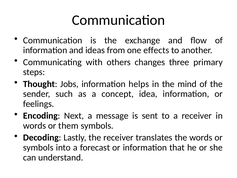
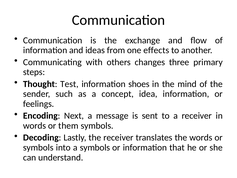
Jobs: Jobs -> Test (69, 84)
helps: helps -> shoes (139, 84)
a forecast: forecast -> symbols (95, 147)
